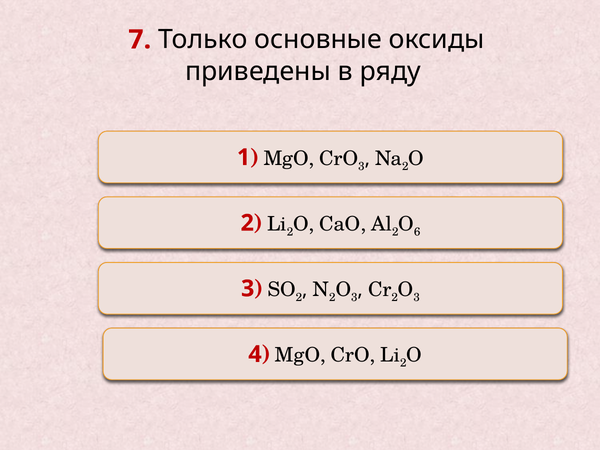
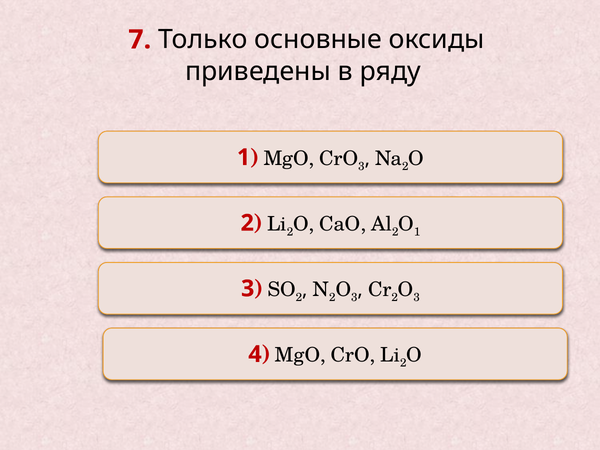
6: 6 -> 1 (417, 232)
